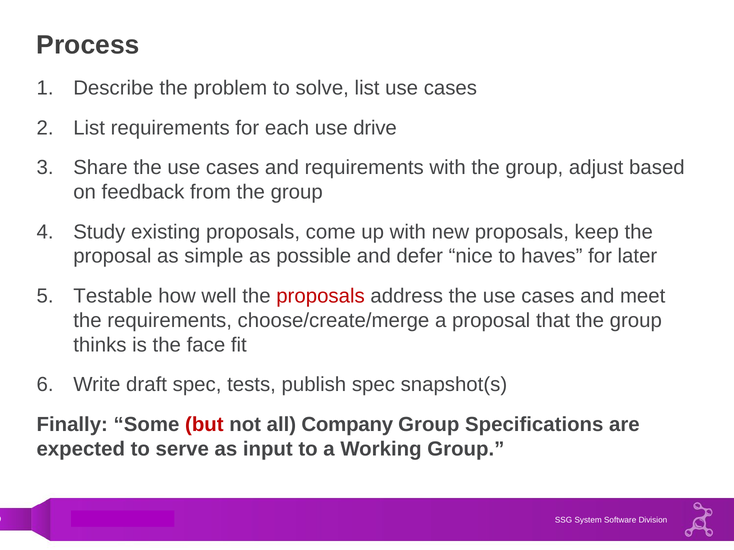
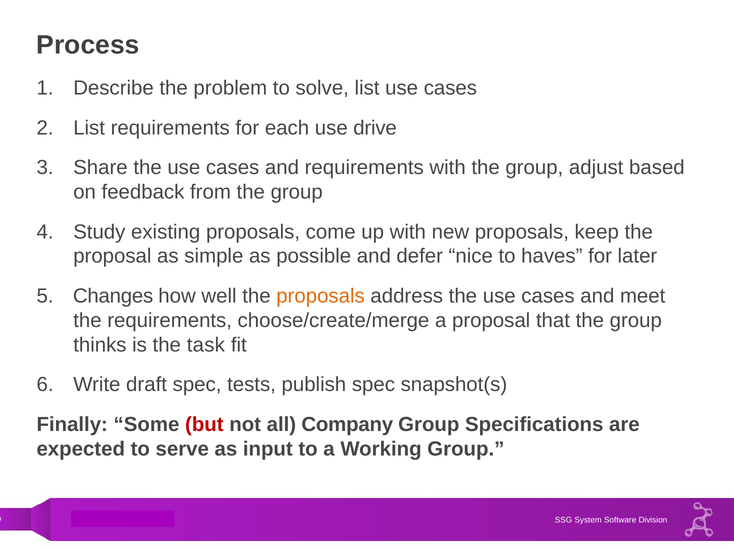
Testable: Testable -> Changes (113, 296)
proposals colour: red -> orange (321, 296)
face: face -> task (206, 345)
